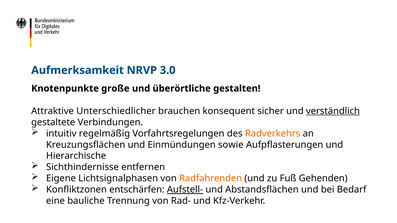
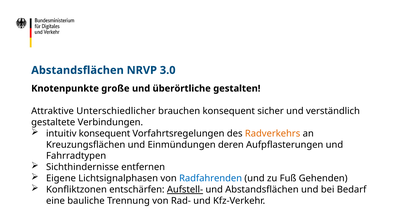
Aufmerksamkeit: Aufmerksamkeit -> Abstandsflächen (77, 70)
verständlich underline: present -> none (333, 111)
intuitiv regelmäßig: regelmäßig -> konsequent (105, 134)
sowie: sowie -> deren (231, 145)
Hierarchische: Hierarchische -> Fahrradtypen (76, 156)
Radfahrenden colour: orange -> blue (211, 179)
